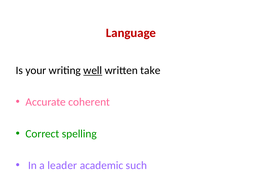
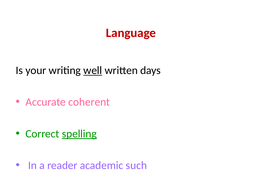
take: take -> days (151, 71)
spelling underline: none -> present (79, 134)
leader: leader -> reader (62, 166)
